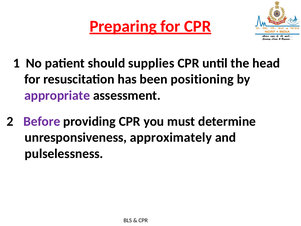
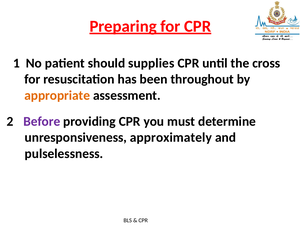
head: head -> cross (266, 63)
positioning: positioning -> throughout (202, 79)
appropriate colour: purple -> orange (57, 95)
